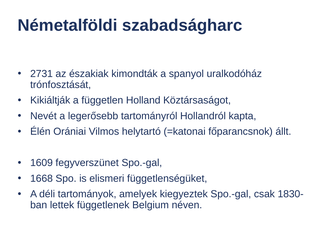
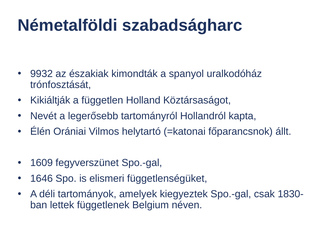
2731: 2731 -> 9932 (42, 74)
1668: 1668 -> 1646 (42, 178)
